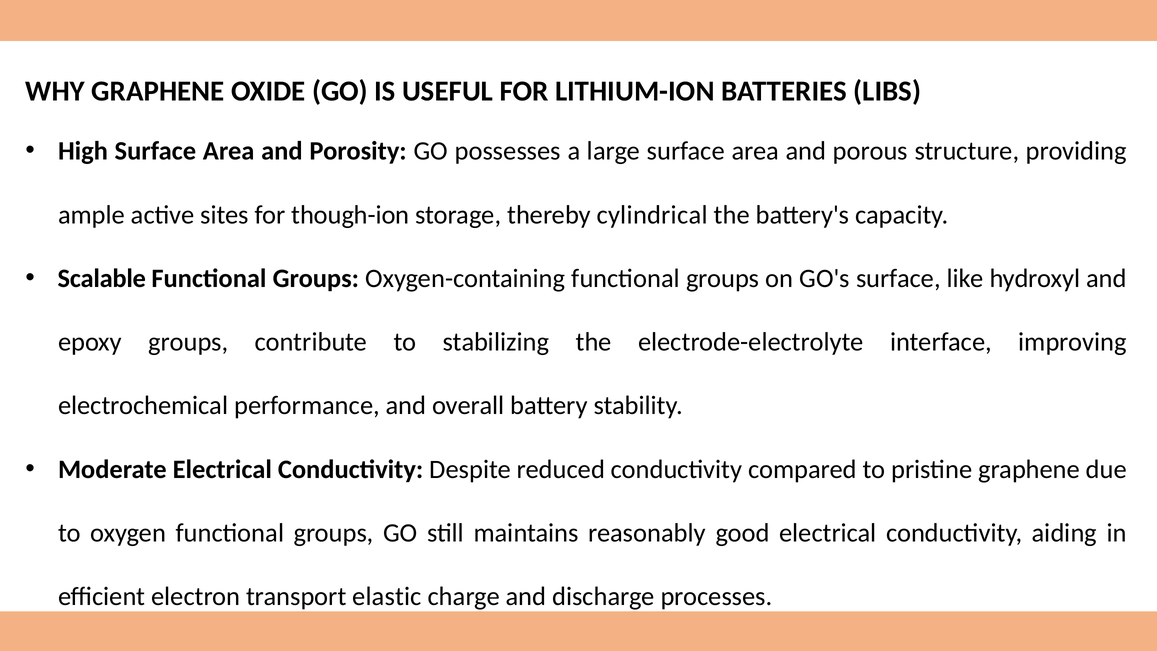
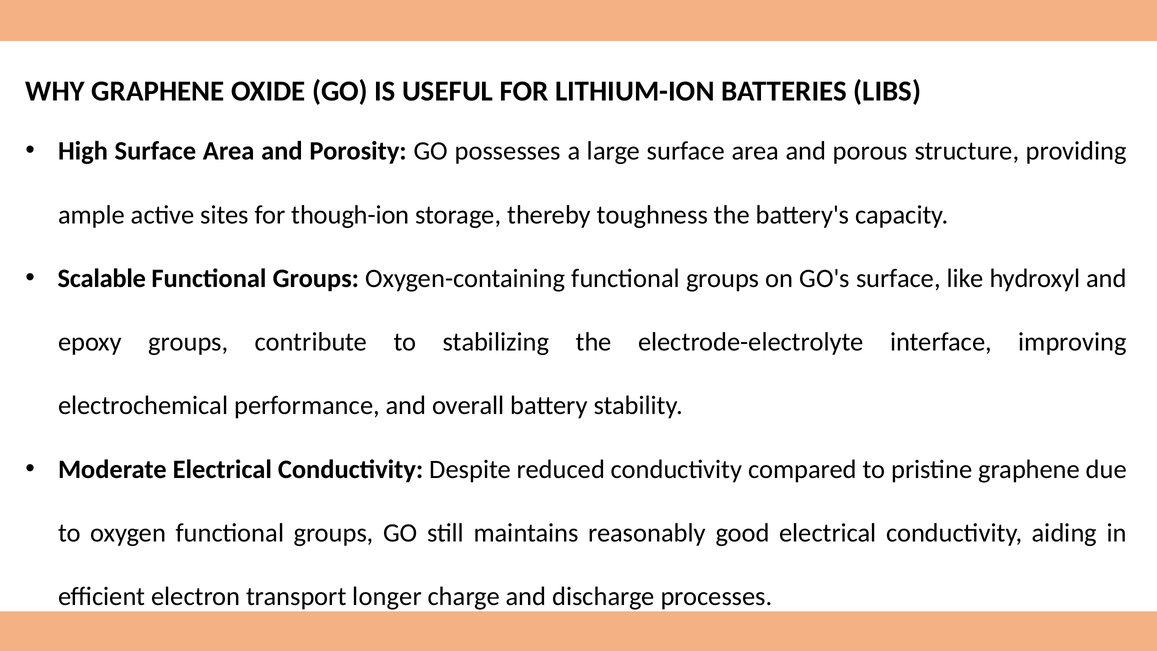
cylindrical: cylindrical -> toughness (652, 215)
elastic: elastic -> longer (387, 596)
